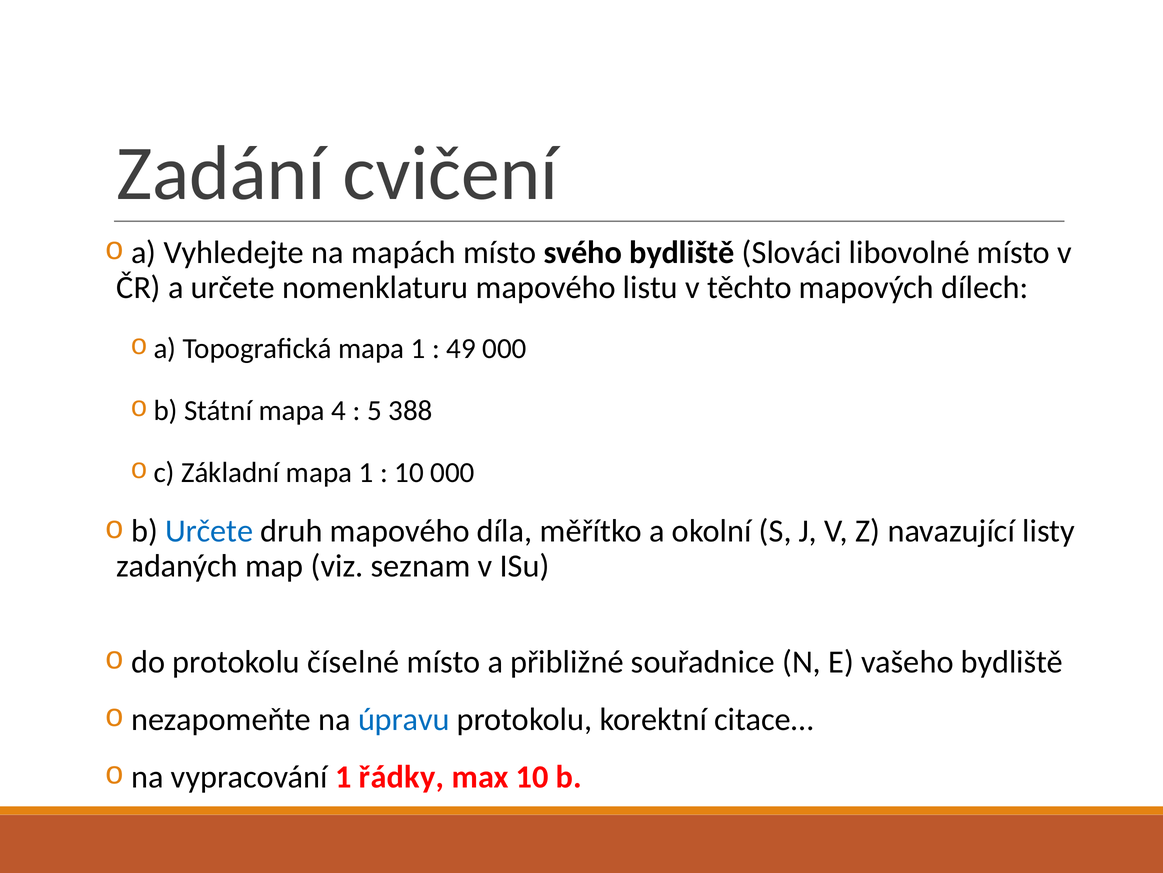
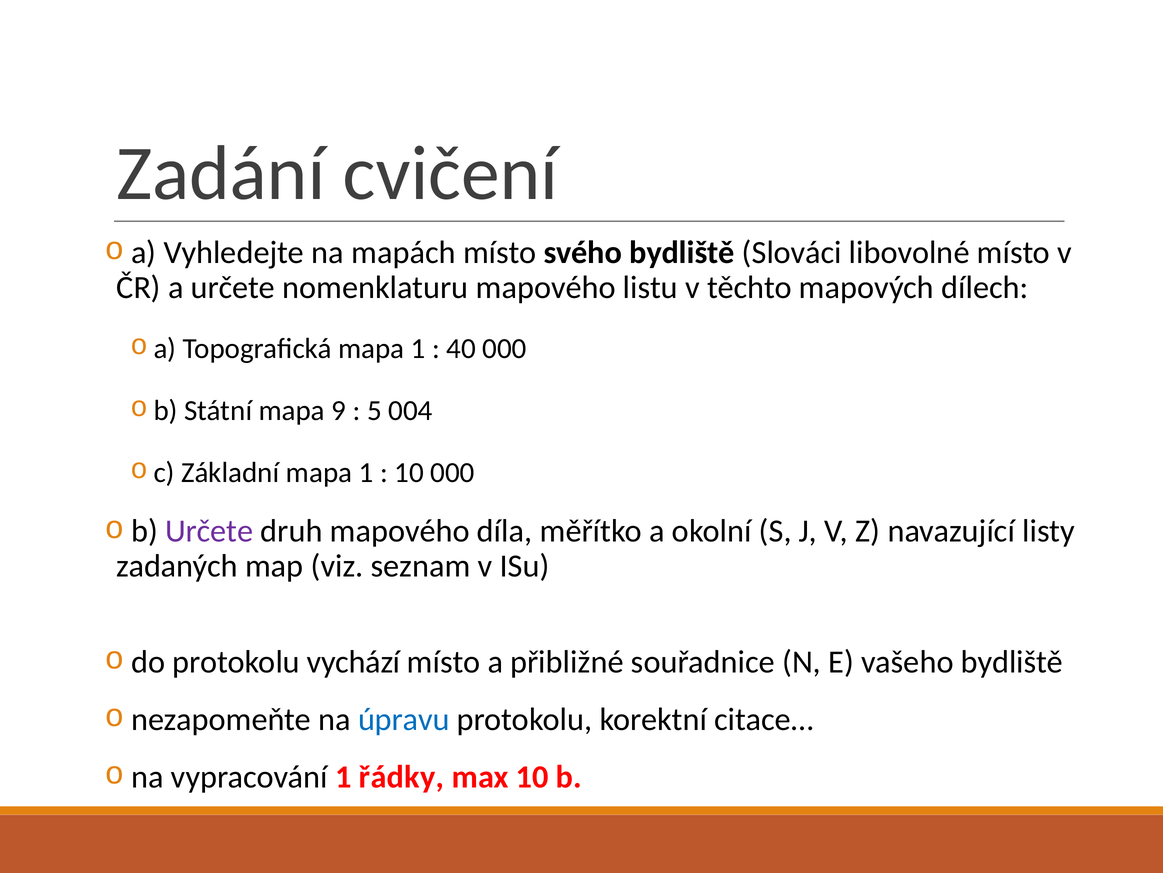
49: 49 -> 40 (461, 348)
4: 4 -> 9 (339, 410)
388: 388 -> 004 (410, 410)
Určete colour: blue -> purple (209, 531)
číselné: číselné -> vychází (354, 661)
